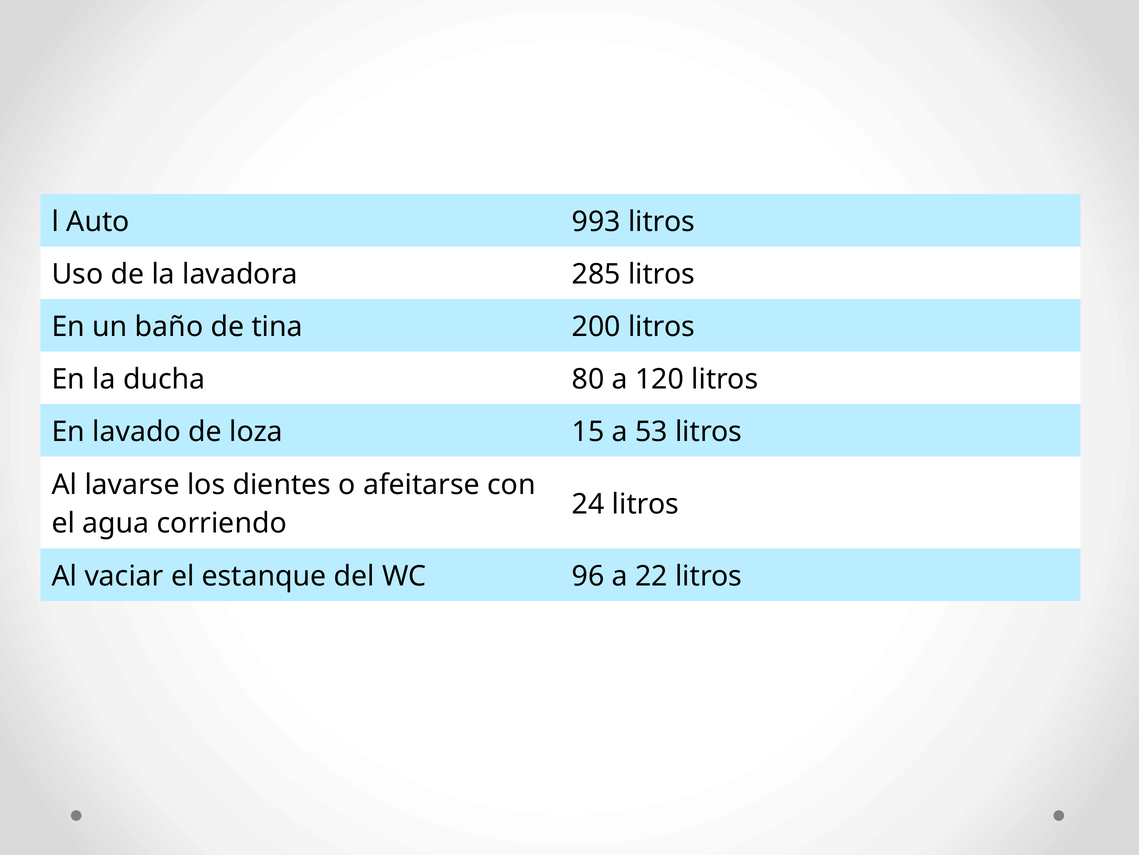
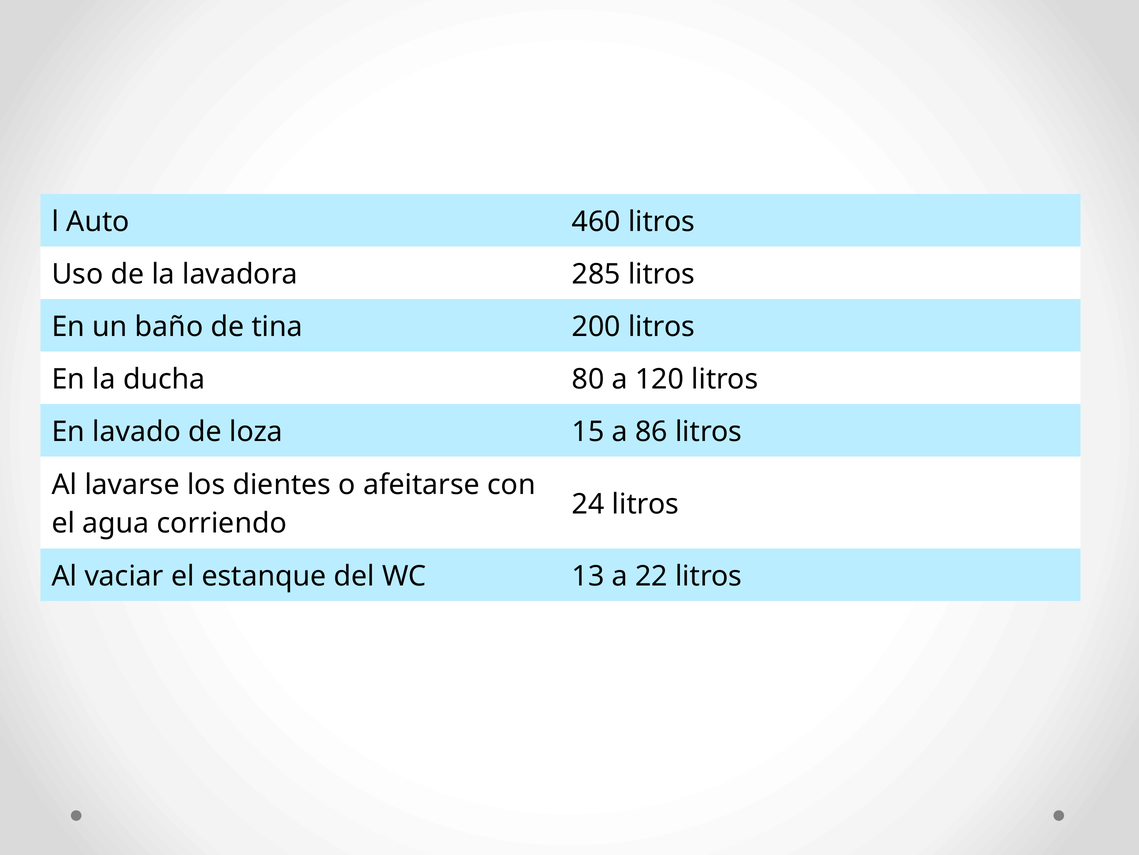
993: 993 -> 460 (596, 222)
53: 53 -> 86 (651, 432)
96: 96 -> 13 (588, 576)
